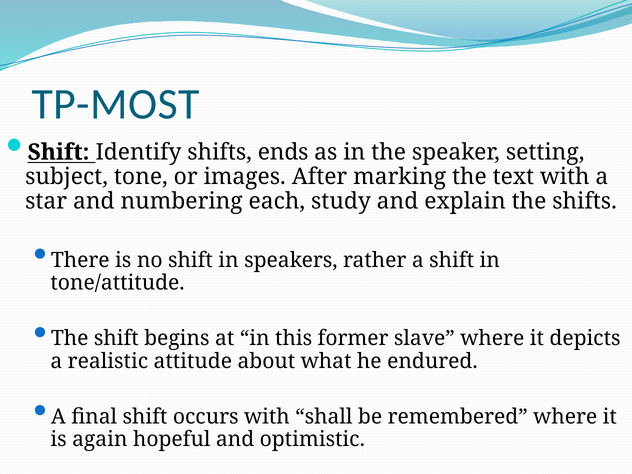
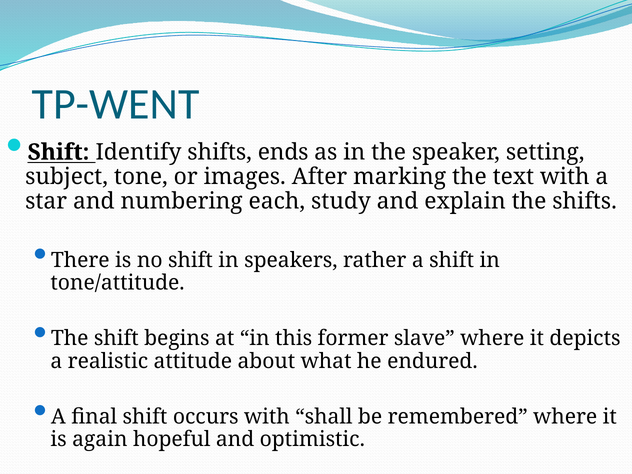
TP-MOST: TP-MOST -> TP-WENT (116, 104)
